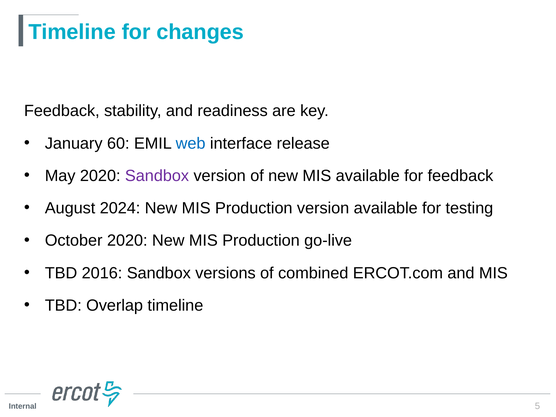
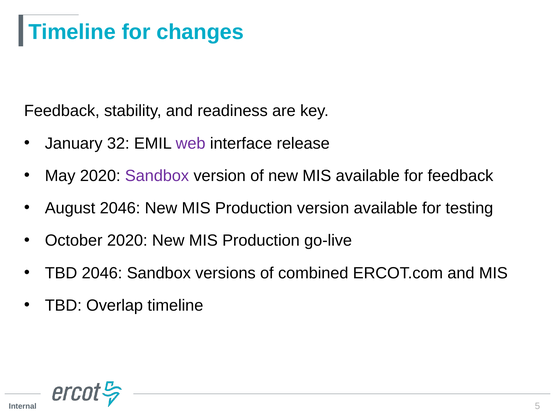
60: 60 -> 32 (118, 143)
web colour: blue -> purple (191, 143)
August 2024: 2024 -> 2046 (120, 208)
TBD 2016: 2016 -> 2046 (102, 273)
